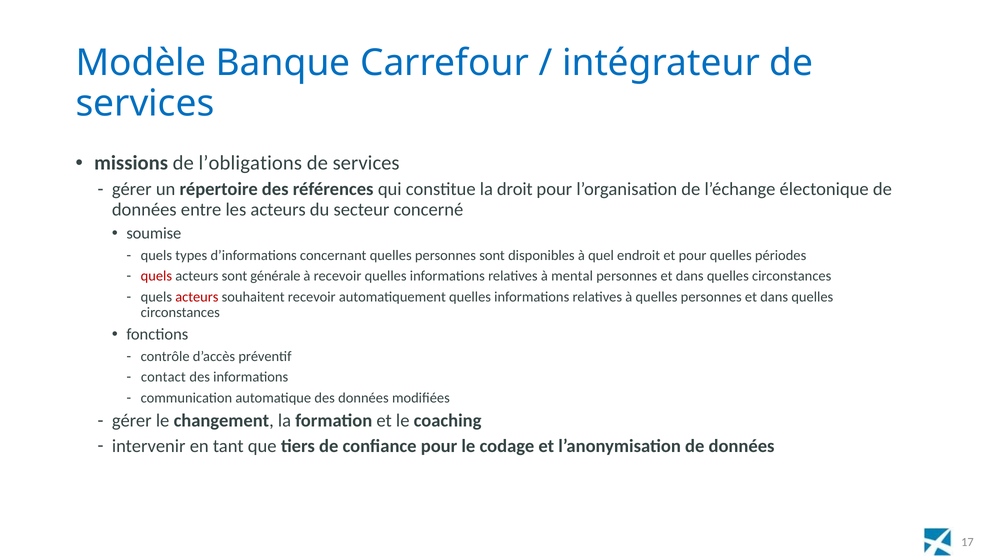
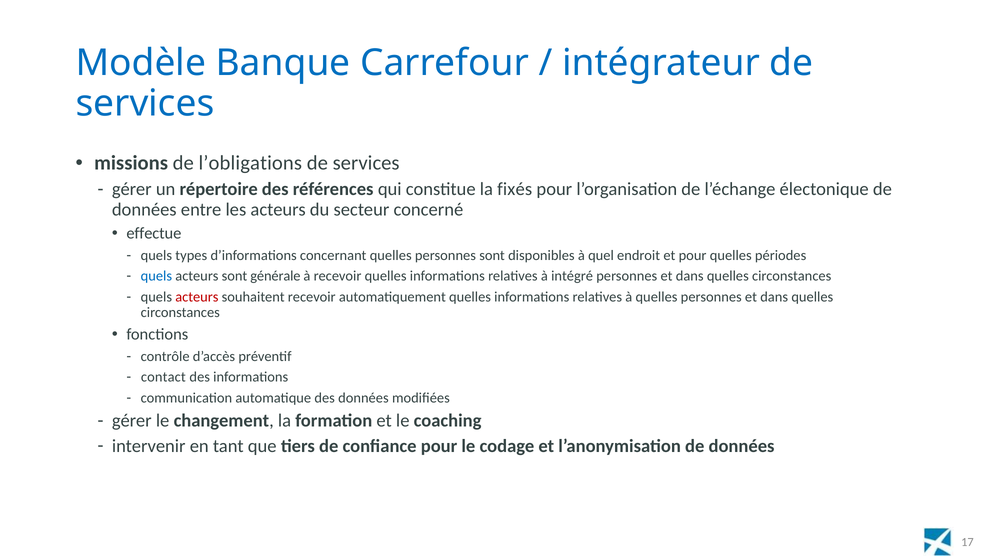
droit: droit -> fixés (515, 190)
soumise: soumise -> effectue (154, 234)
quels colour: red -> blue (156, 276)
mental: mental -> intégré (572, 276)
